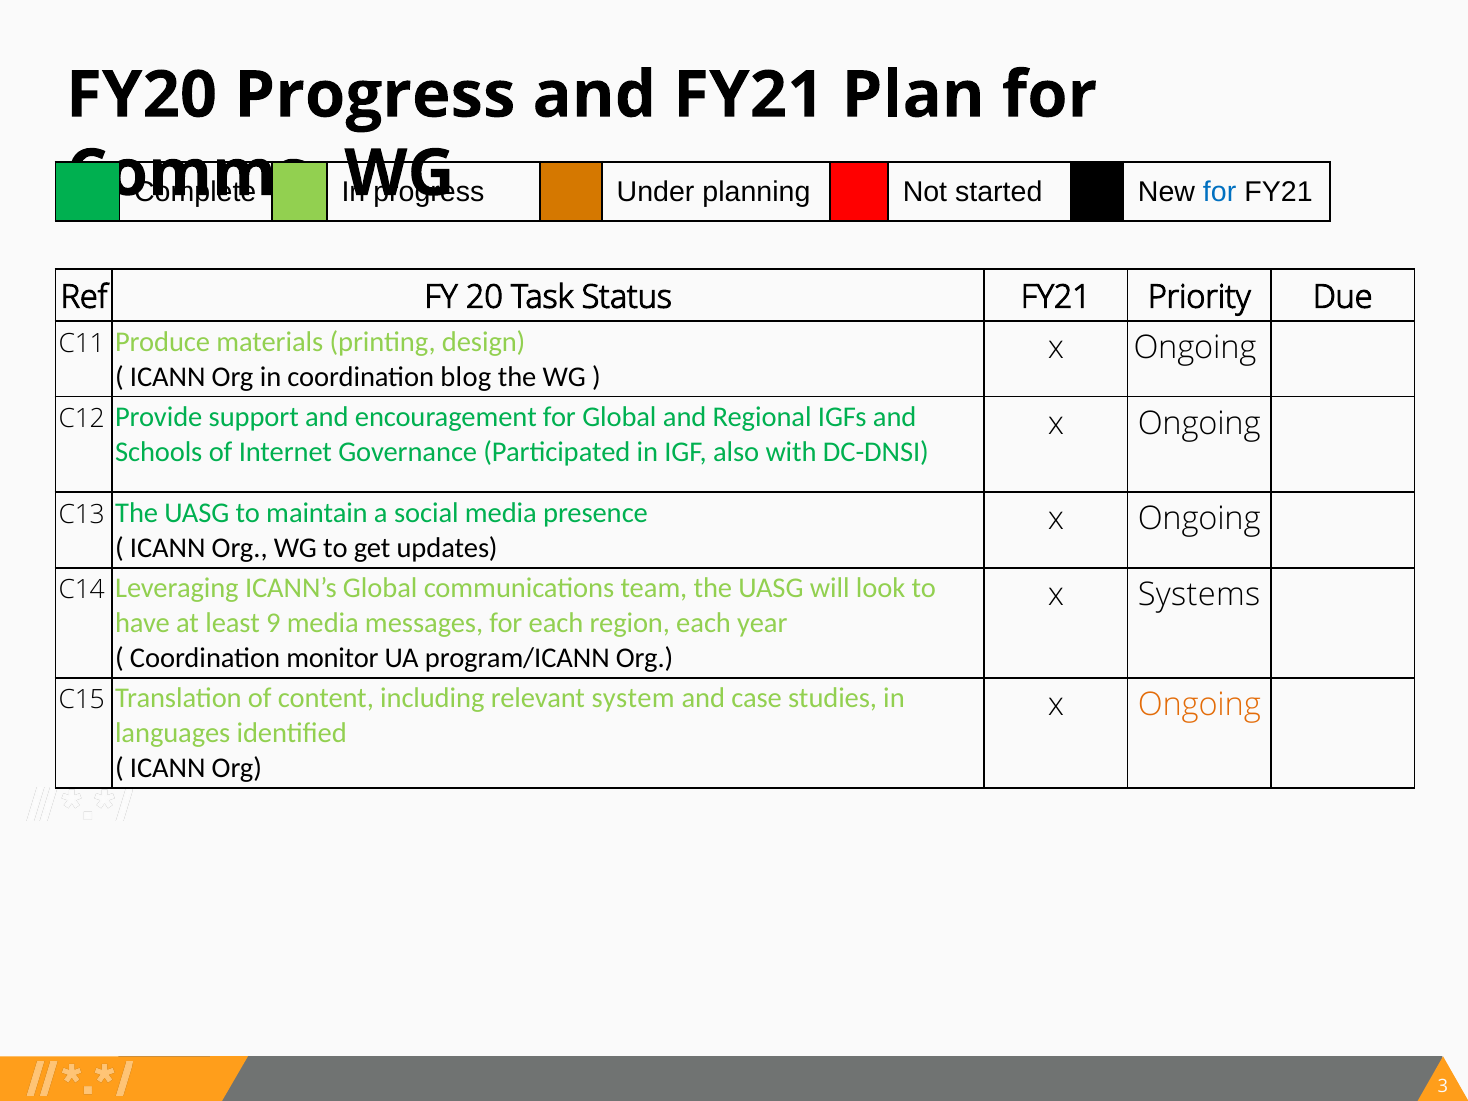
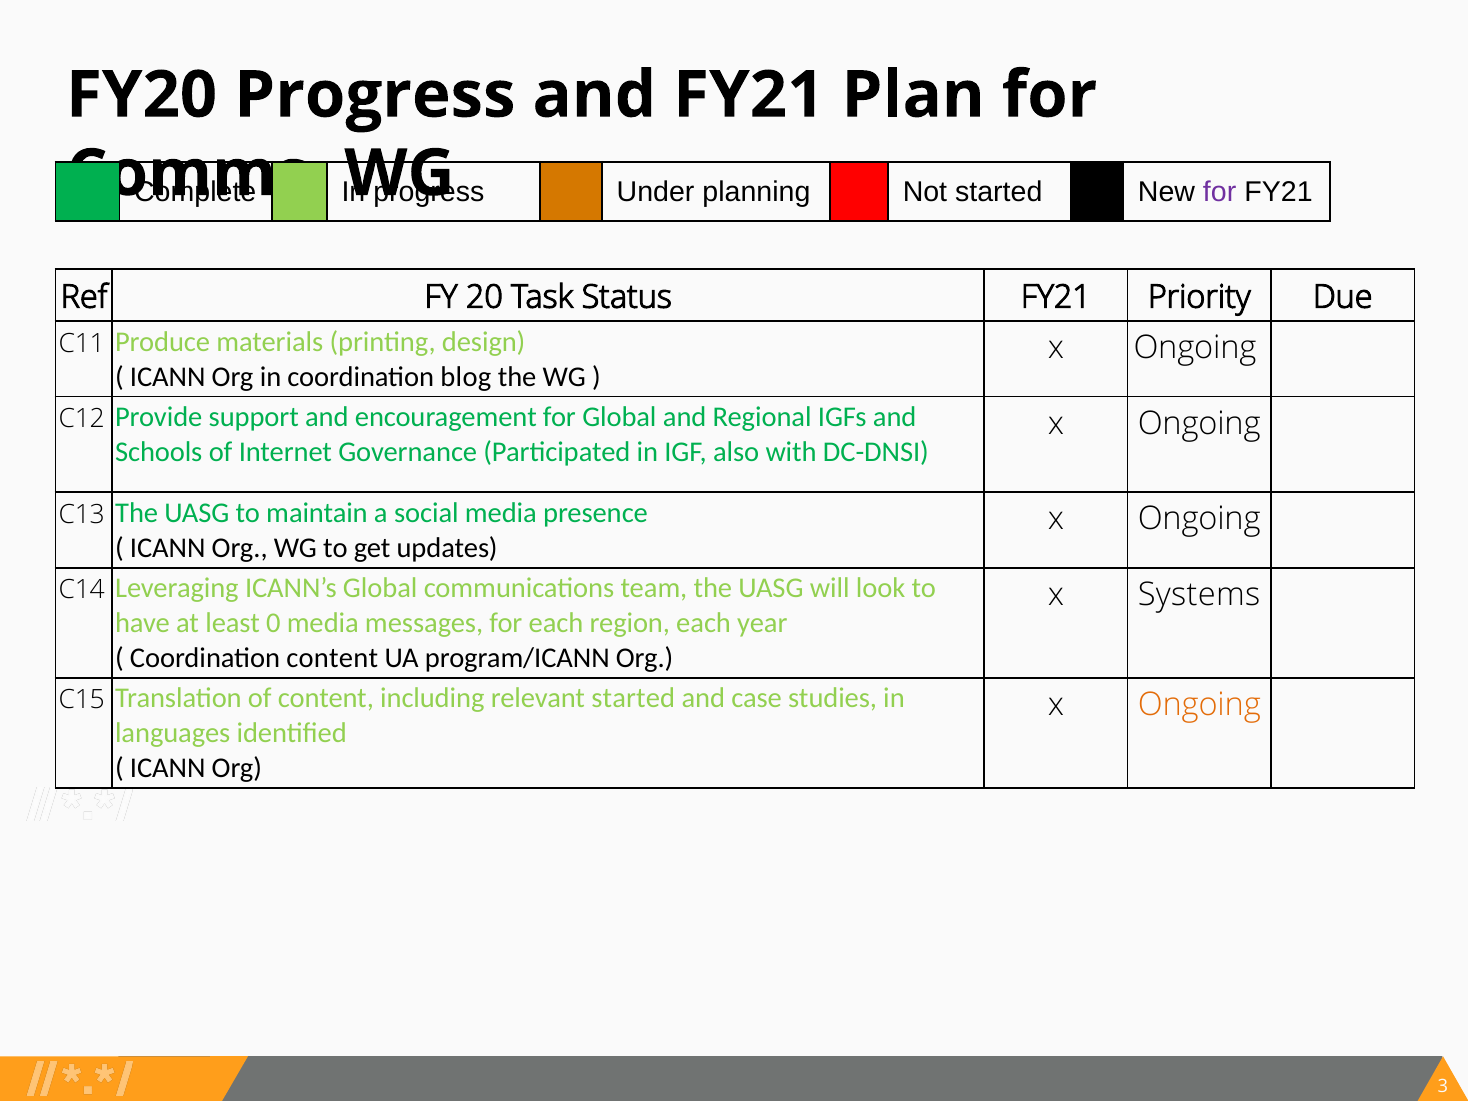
for colour: blue -> purple (1220, 192)
9: 9 -> 0 (273, 623)
Coordination monitor: monitor -> content (332, 658)
relevant system: system -> started (633, 699)
